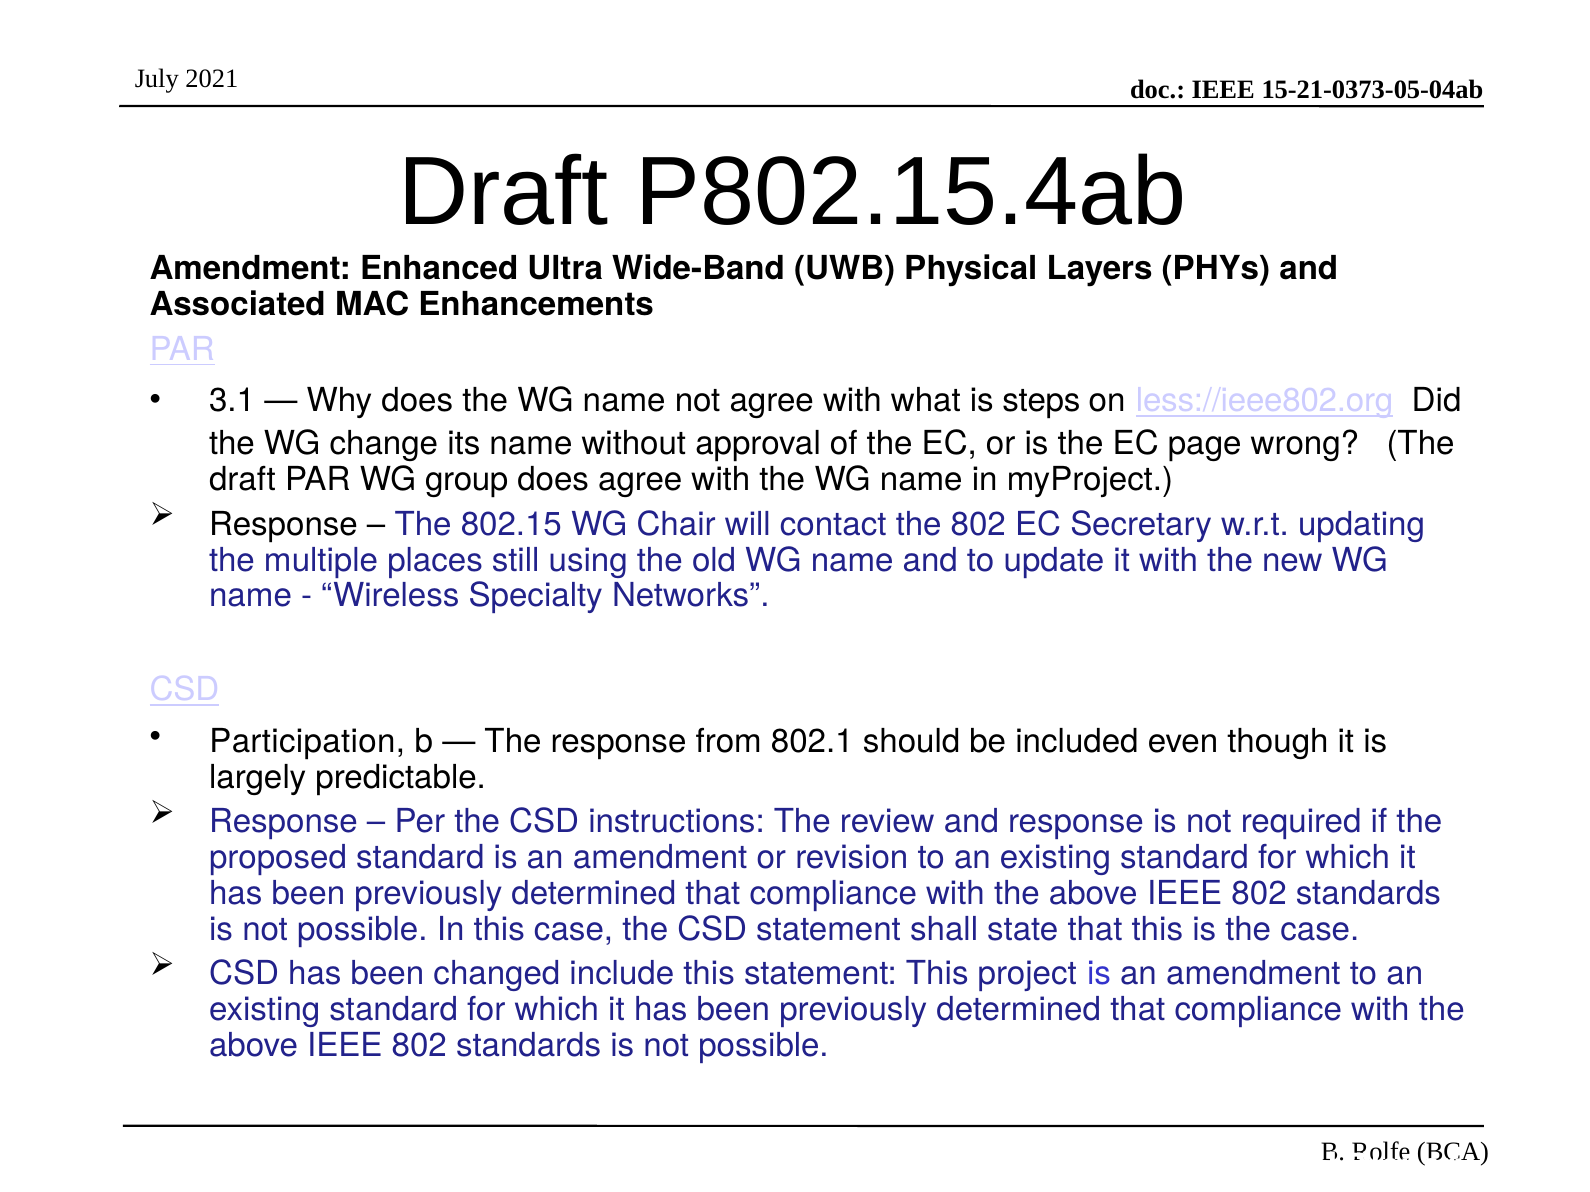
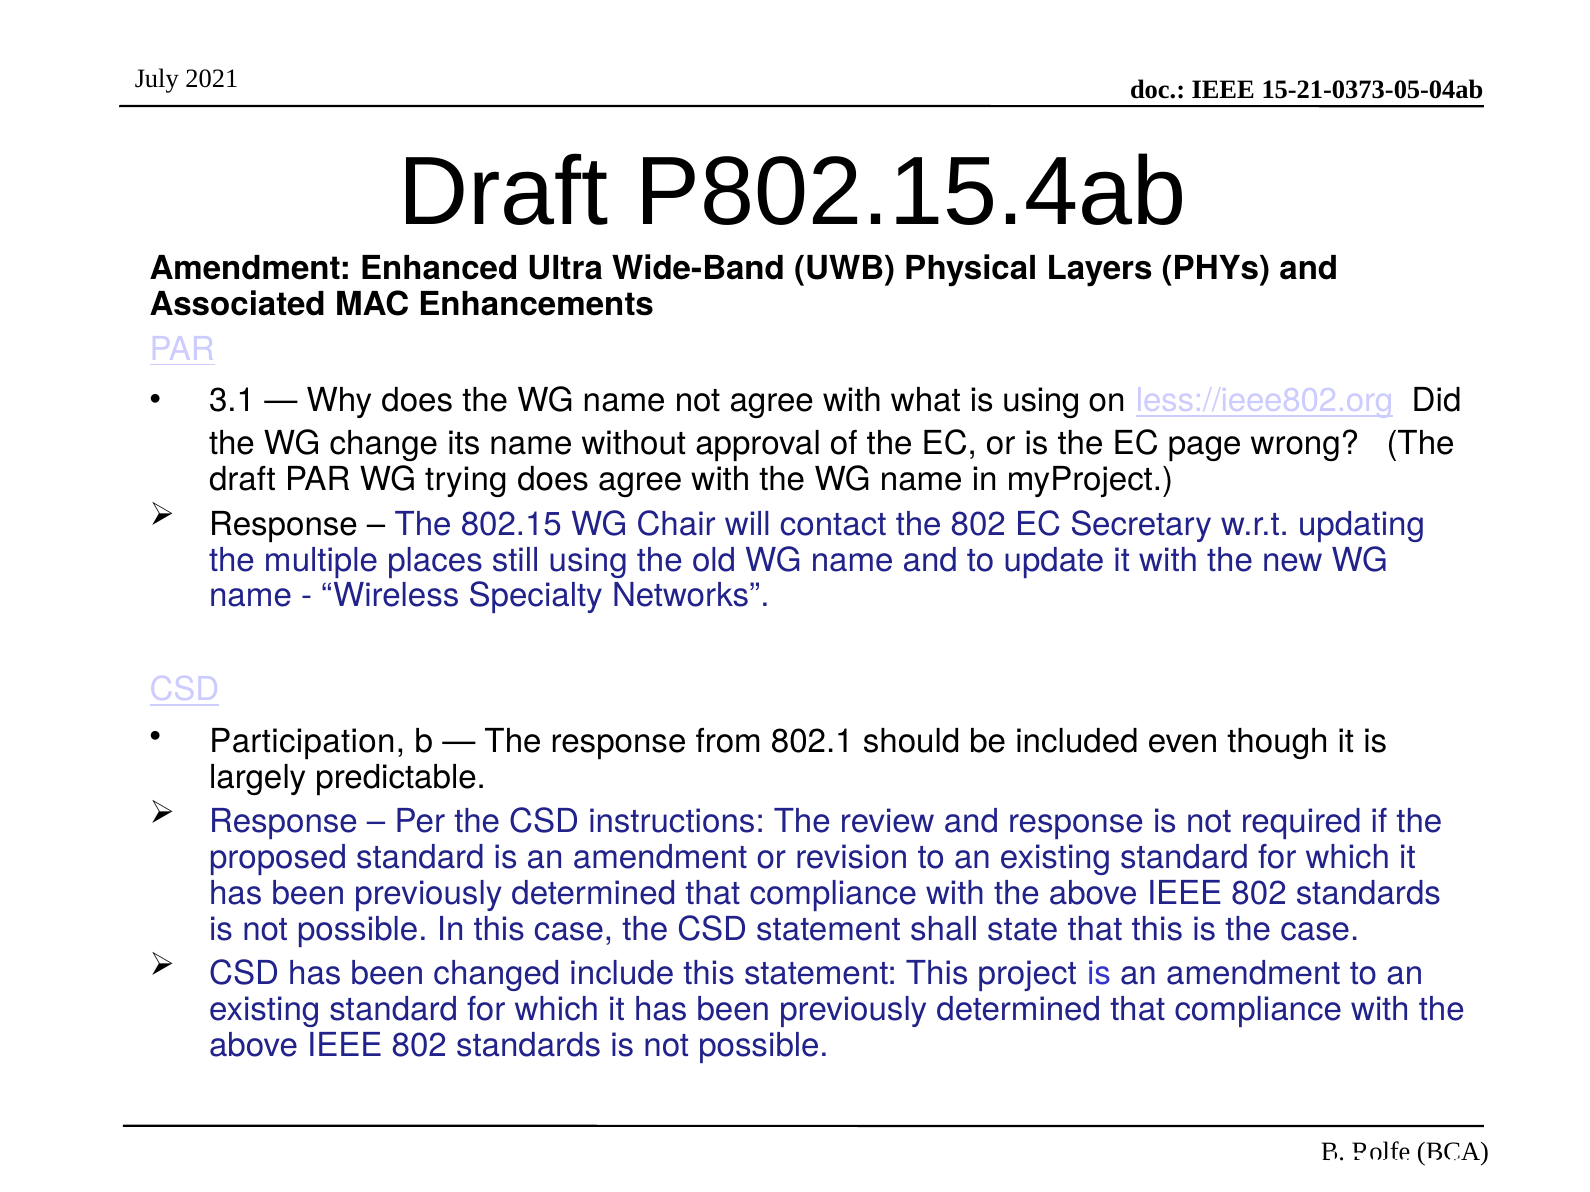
is steps: steps -> using (1041, 401)
group: group -> trying (466, 480)
